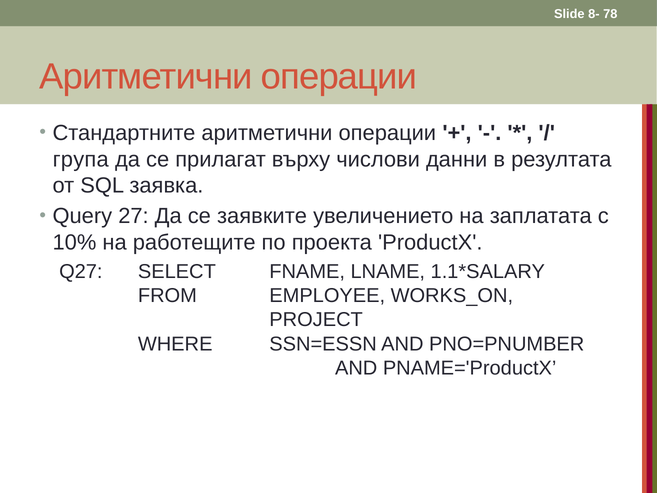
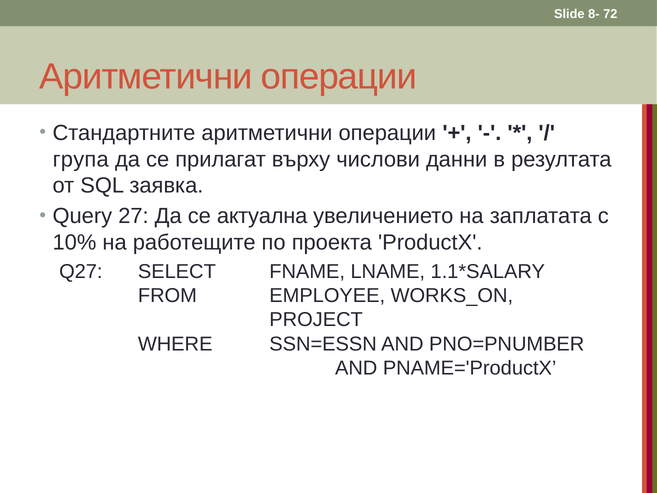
78: 78 -> 72 (610, 14)
заявките: заявките -> актуална (262, 216)
